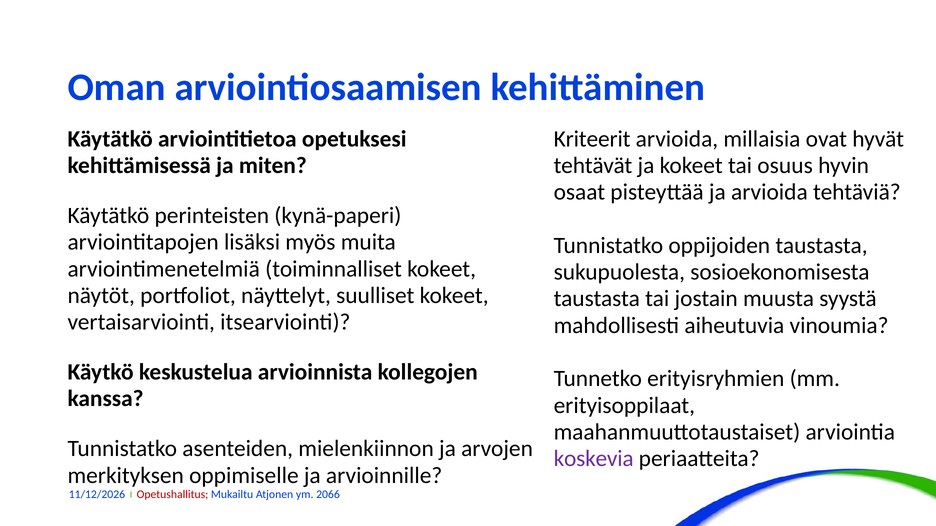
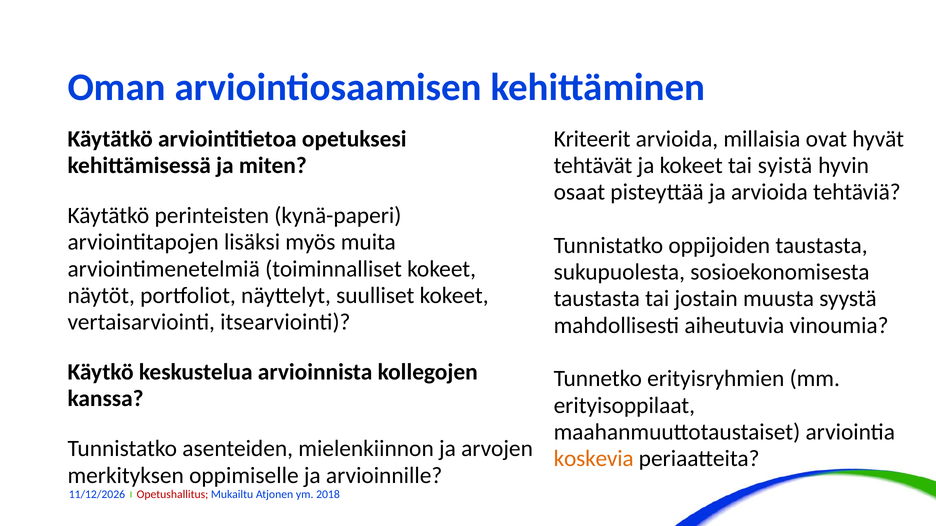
osuus: osuus -> syistä (785, 166)
koskevia colour: purple -> orange (594, 459)
2066: 2066 -> 2018 (328, 495)
